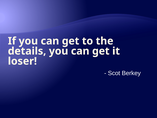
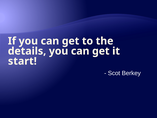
loser: loser -> start (22, 61)
